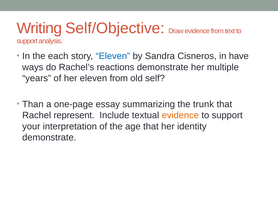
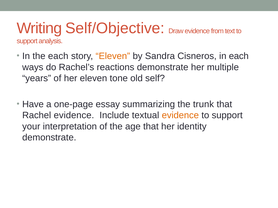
Eleven colour: blue -> orange (113, 56)
in have: have -> each (239, 56)
eleven from: from -> tone (119, 78)
Than: Than -> Have (33, 104)
Rachel represent: represent -> evidence (74, 116)
